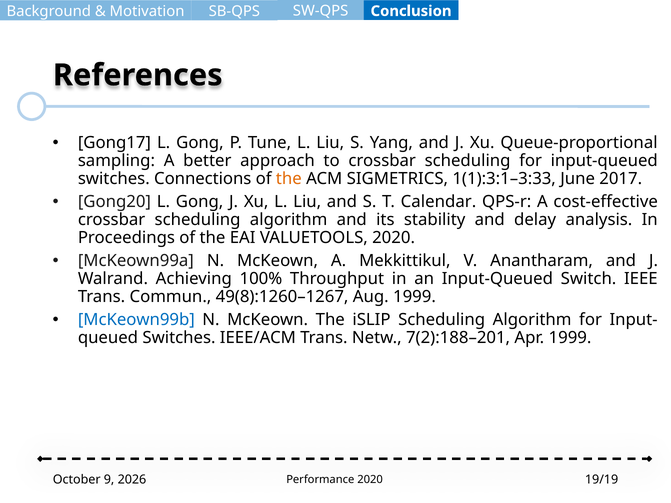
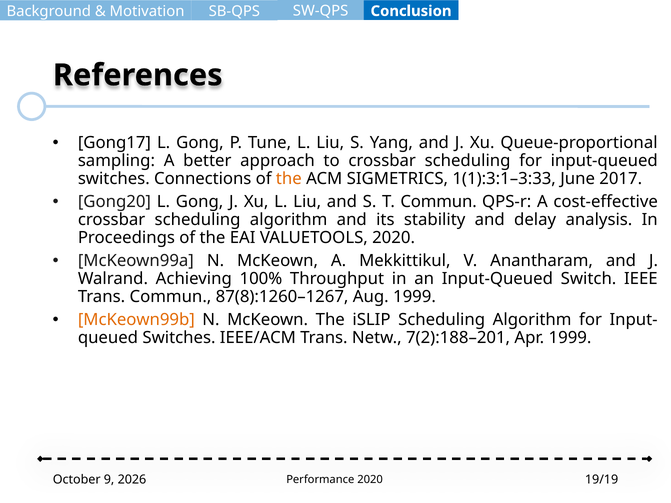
T Calendar: Calendar -> Commun (439, 202)
49(8):1260–1267: 49(8):1260–1267 -> 87(8):1260–1267 (282, 297)
McKeown99b colour: blue -> orange (136, 320)
